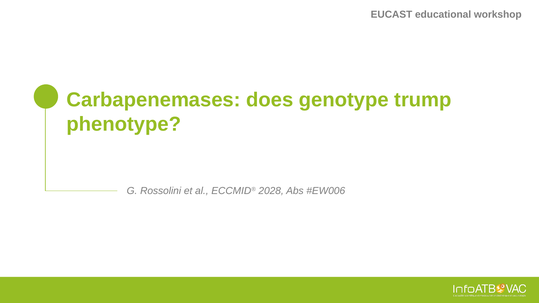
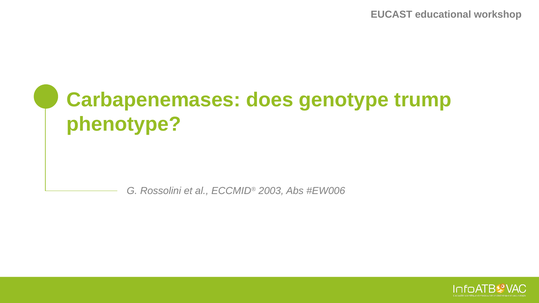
2028: 2028 -> 2003 (271, 191)
